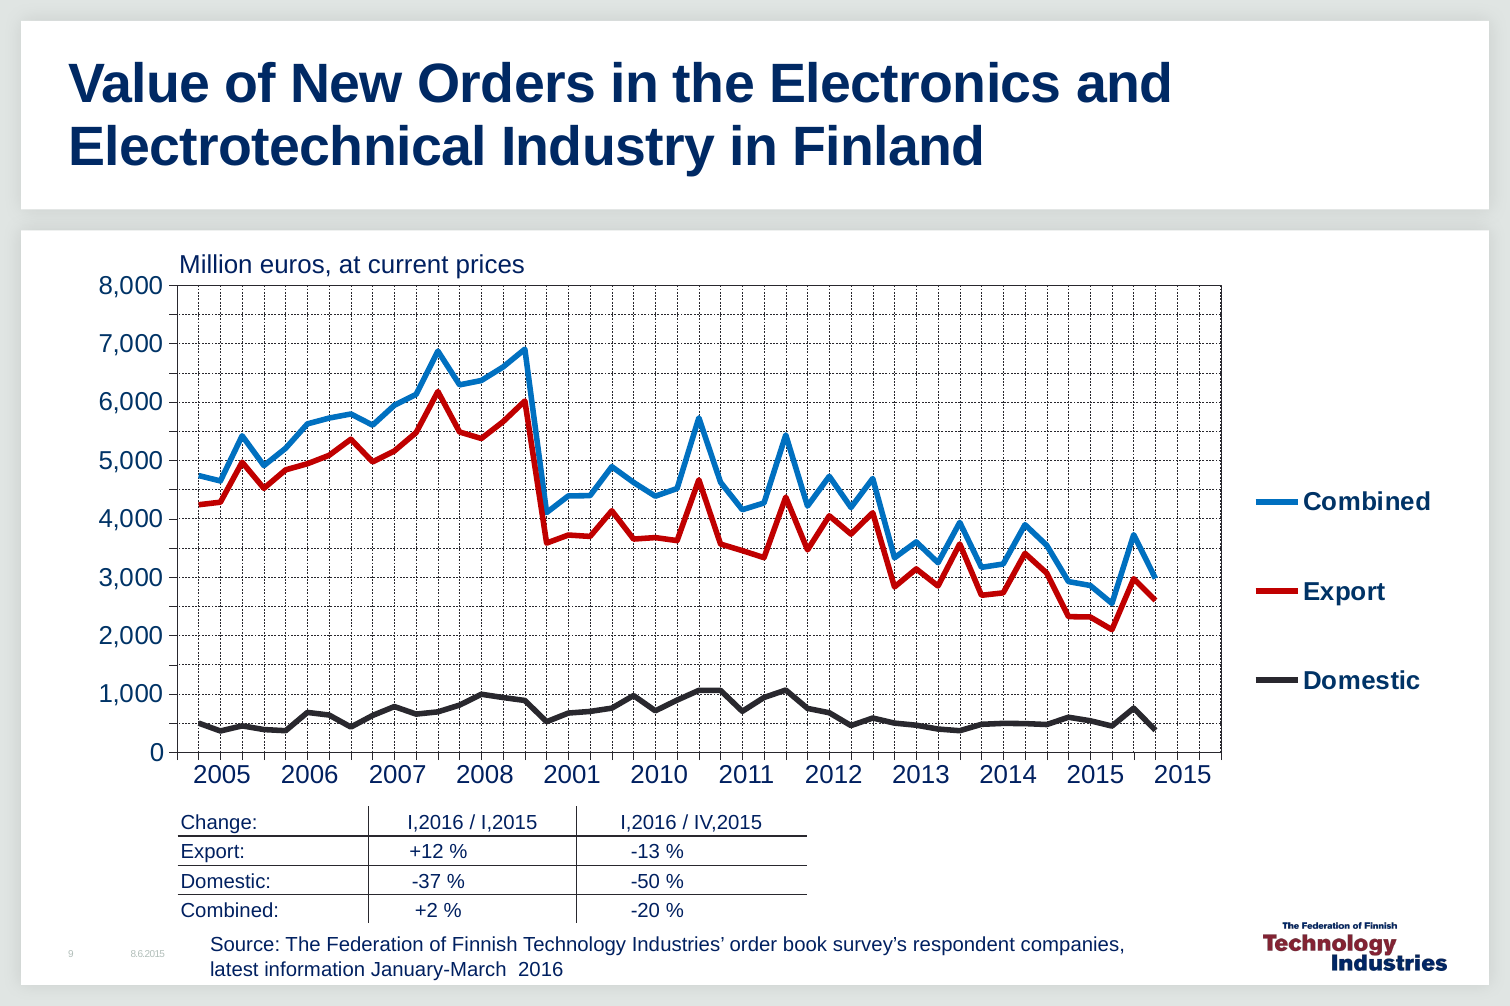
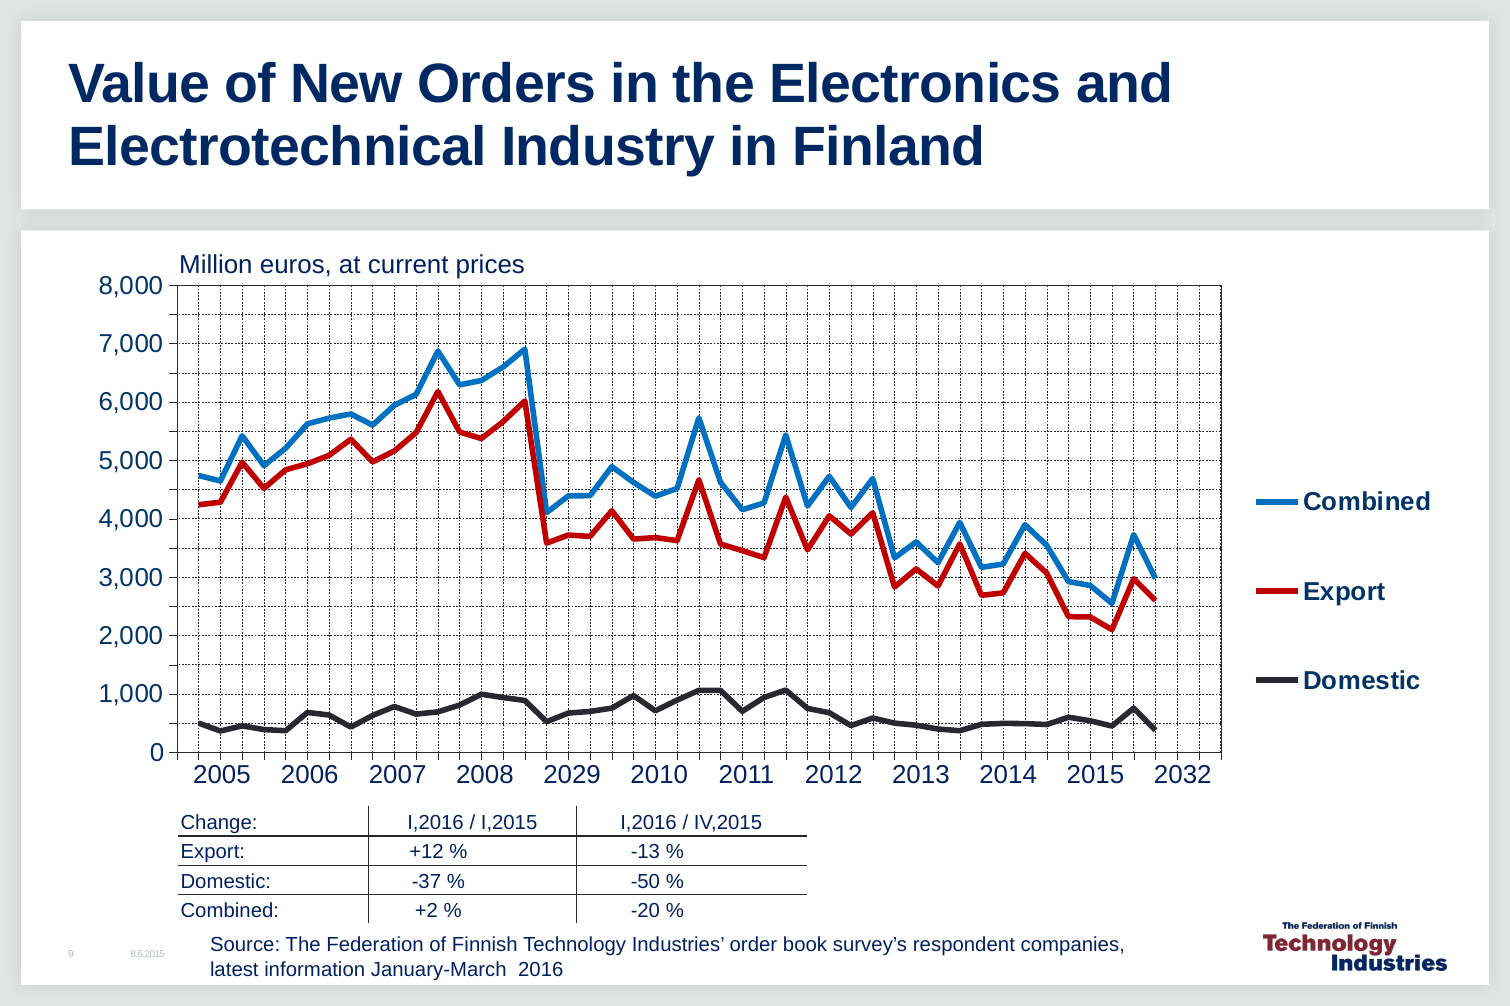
2001: 2001 -> 2029 (572, 776)
2015 2015: 2015 -> 2032 (1183, 776)
